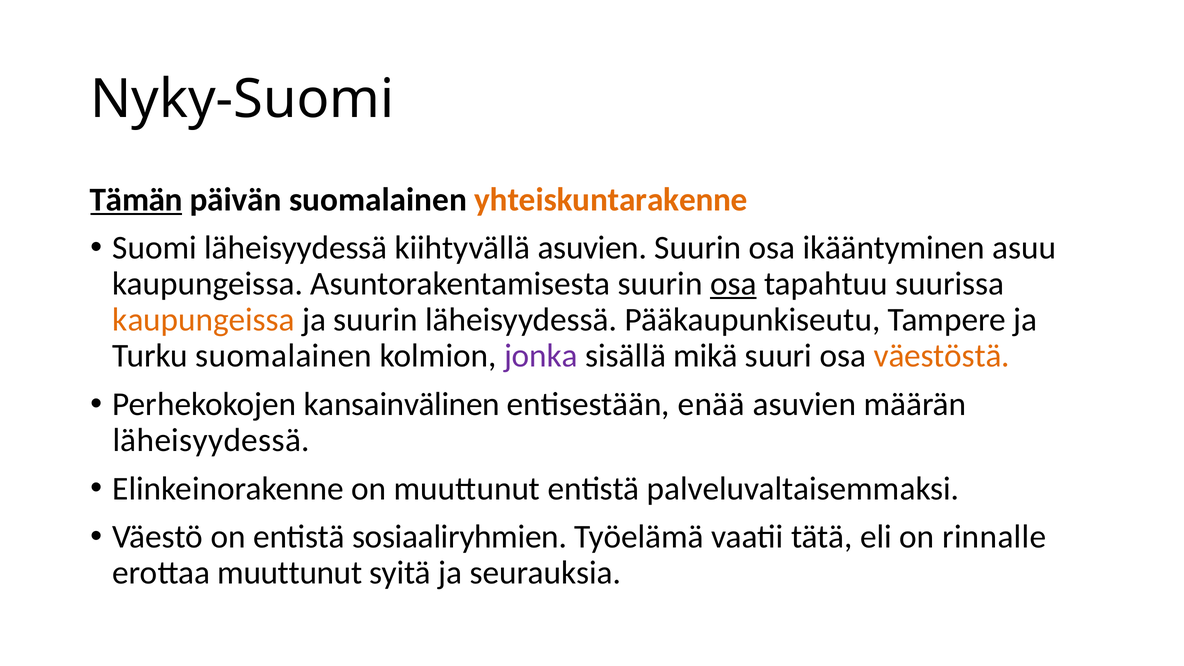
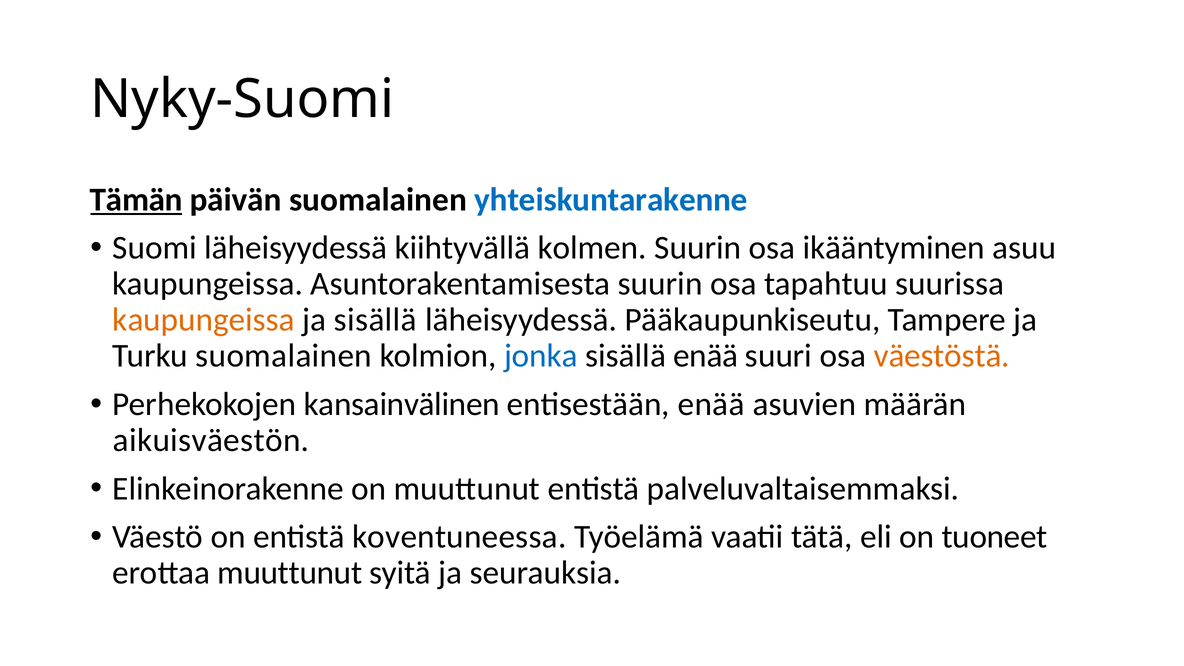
yhteiskuntarakenne colour: orange -> blue (611, 200)
kiihtyvällä asuvien: asuvien -> kolmen (592, 248)
osa underline: present -> none (733, 284)
ja suurin: suurin -> sisällä (375, 320)
jonka colour: purple -> blue (541, 356)
sisällä mikä: mikä -> enää (706, 356)
läheisyydessä: läheisyydessä -> aikuisväestön (211, 440)
sosiaaliryhmien: sosiaaliryhmien -> koventuneessa (459, 537)
rinnalle: rinnalle -> tuoneet (995, 537)
